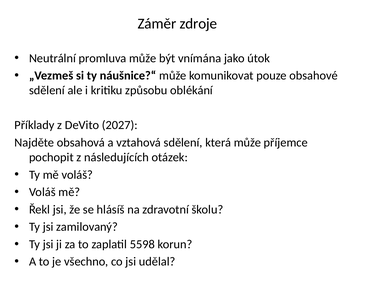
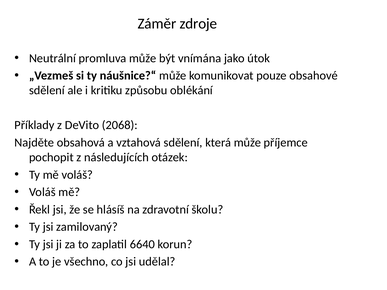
2027: 2027 -> 2068 (120, 125)
5598: 5598 -> 6640 (142, 245)
